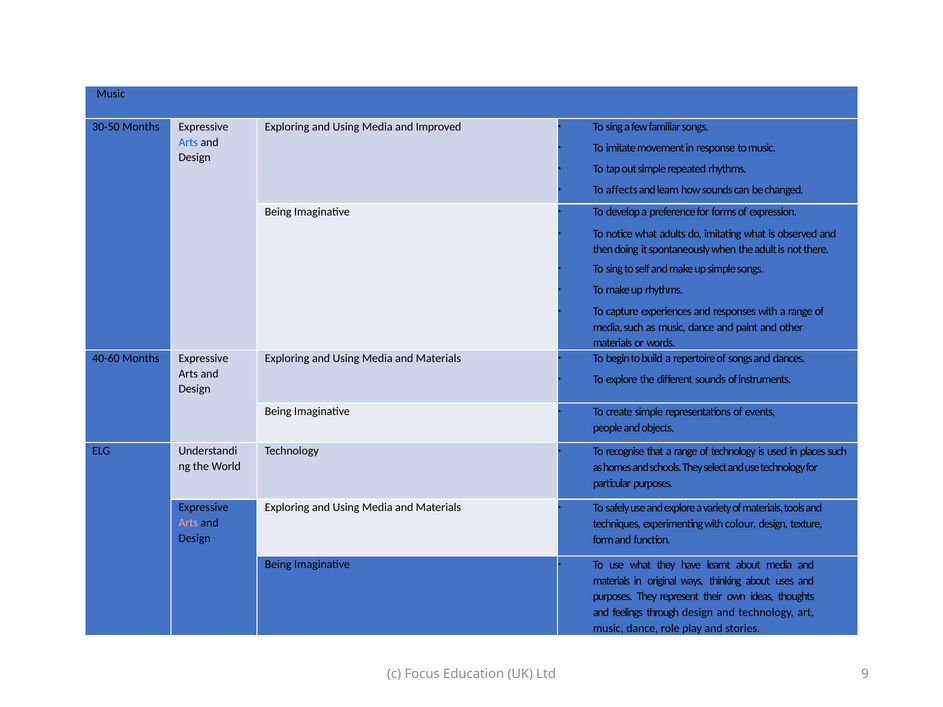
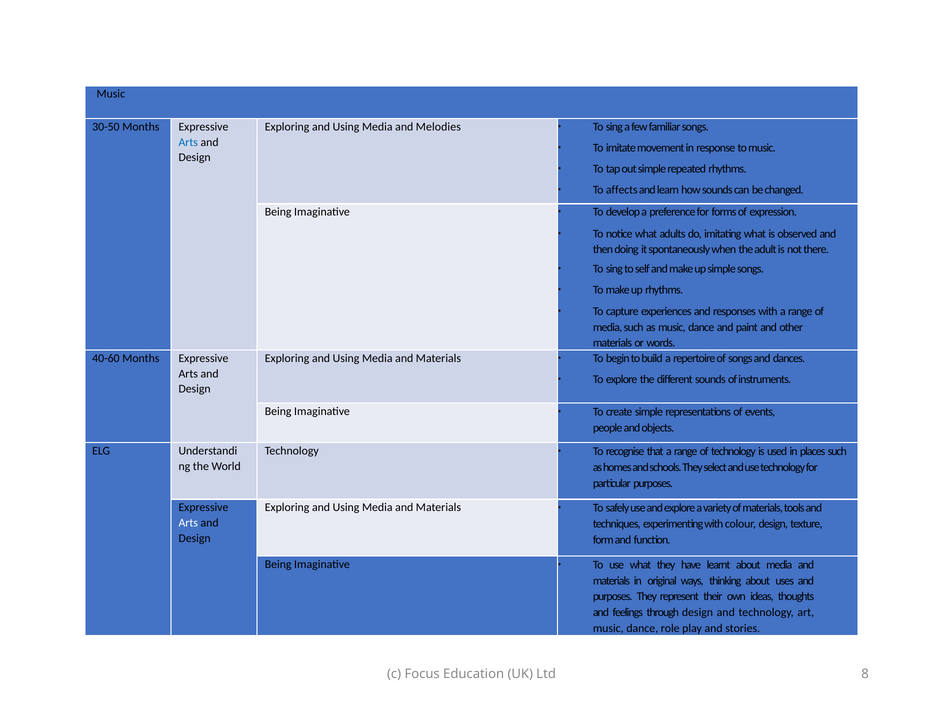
Improved: Improved -> Melodies (438, 127)
Arts colour: pink -> white (188, 523)
9: 9 -> 8 (865, 674)
